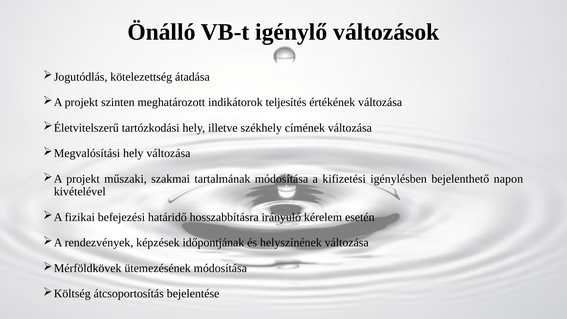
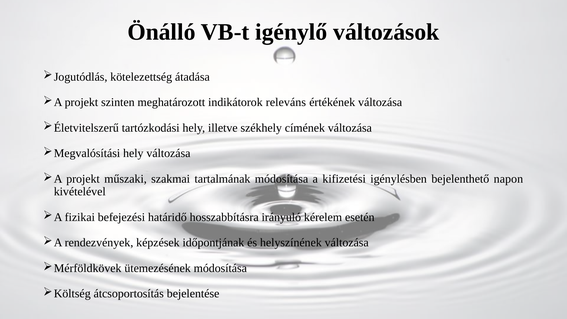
teljesítés: teljesítés -> releváns (286, 102)
